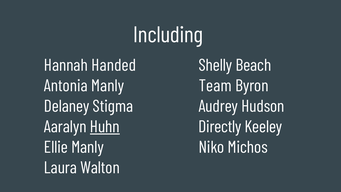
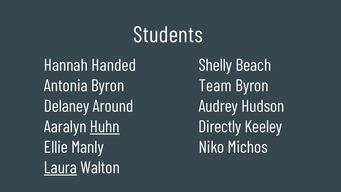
Including: Including -> Students (168, 35)
Antonia Manly: Manly -> Byron (108, 86)
Stigma: Stigma -> Around (113, 106)
Laura underline: none -> present (60, 167)
